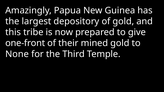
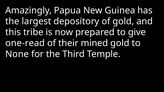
one-front: one-front -> one-read (25, 43)
